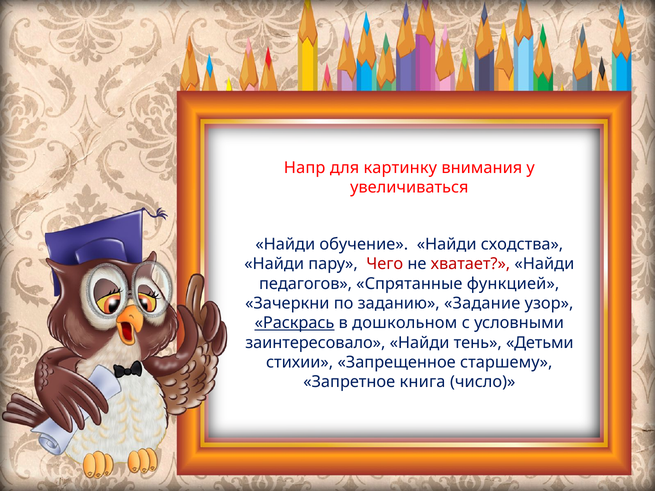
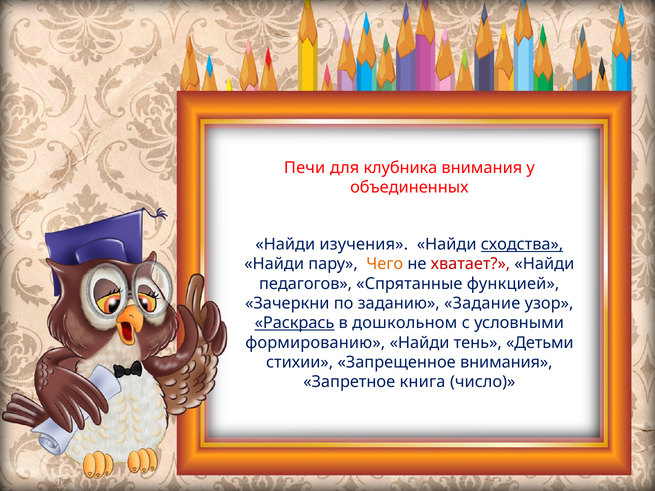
Напр: Напр -> Печи (305, 168)
картинку: картинку -> клубника (400, 168)
увеличиваться: увеличиваться -> объединенных (409, 187)
обучение: обучение -> изучения (364, 245)
сходства underline: none -> present (522, 245)
Чего colour: red -> orange (385, 264)
заинтересовало: заинтересовало -> формированию (315, 343)
Запрещенное старшему: старшему -> внимания (506, 362)
